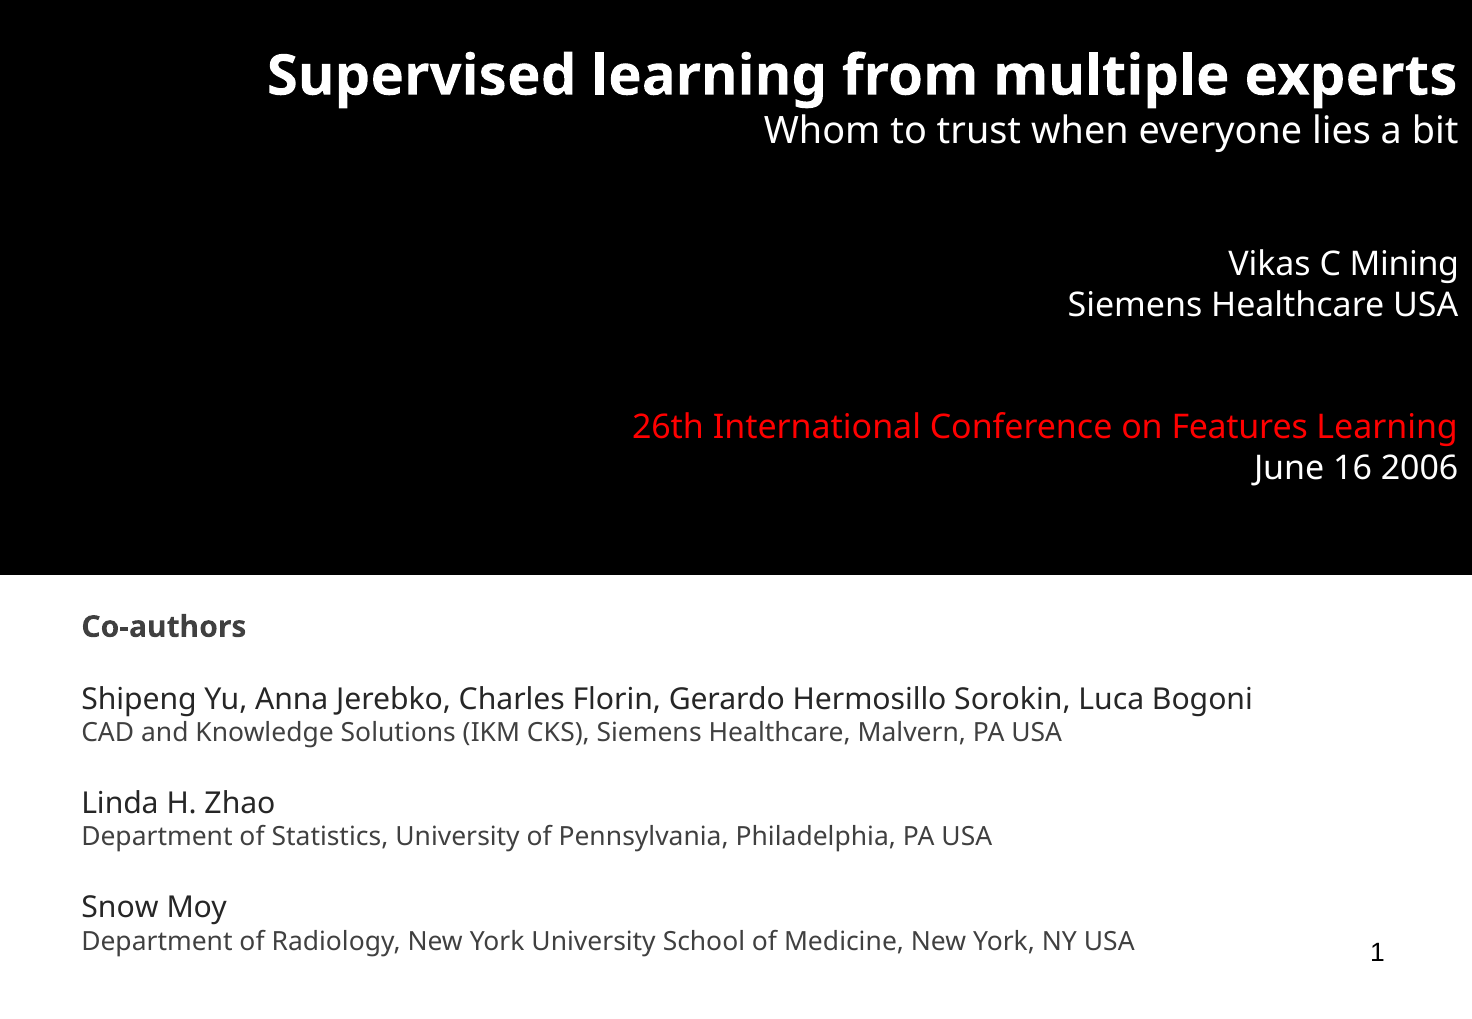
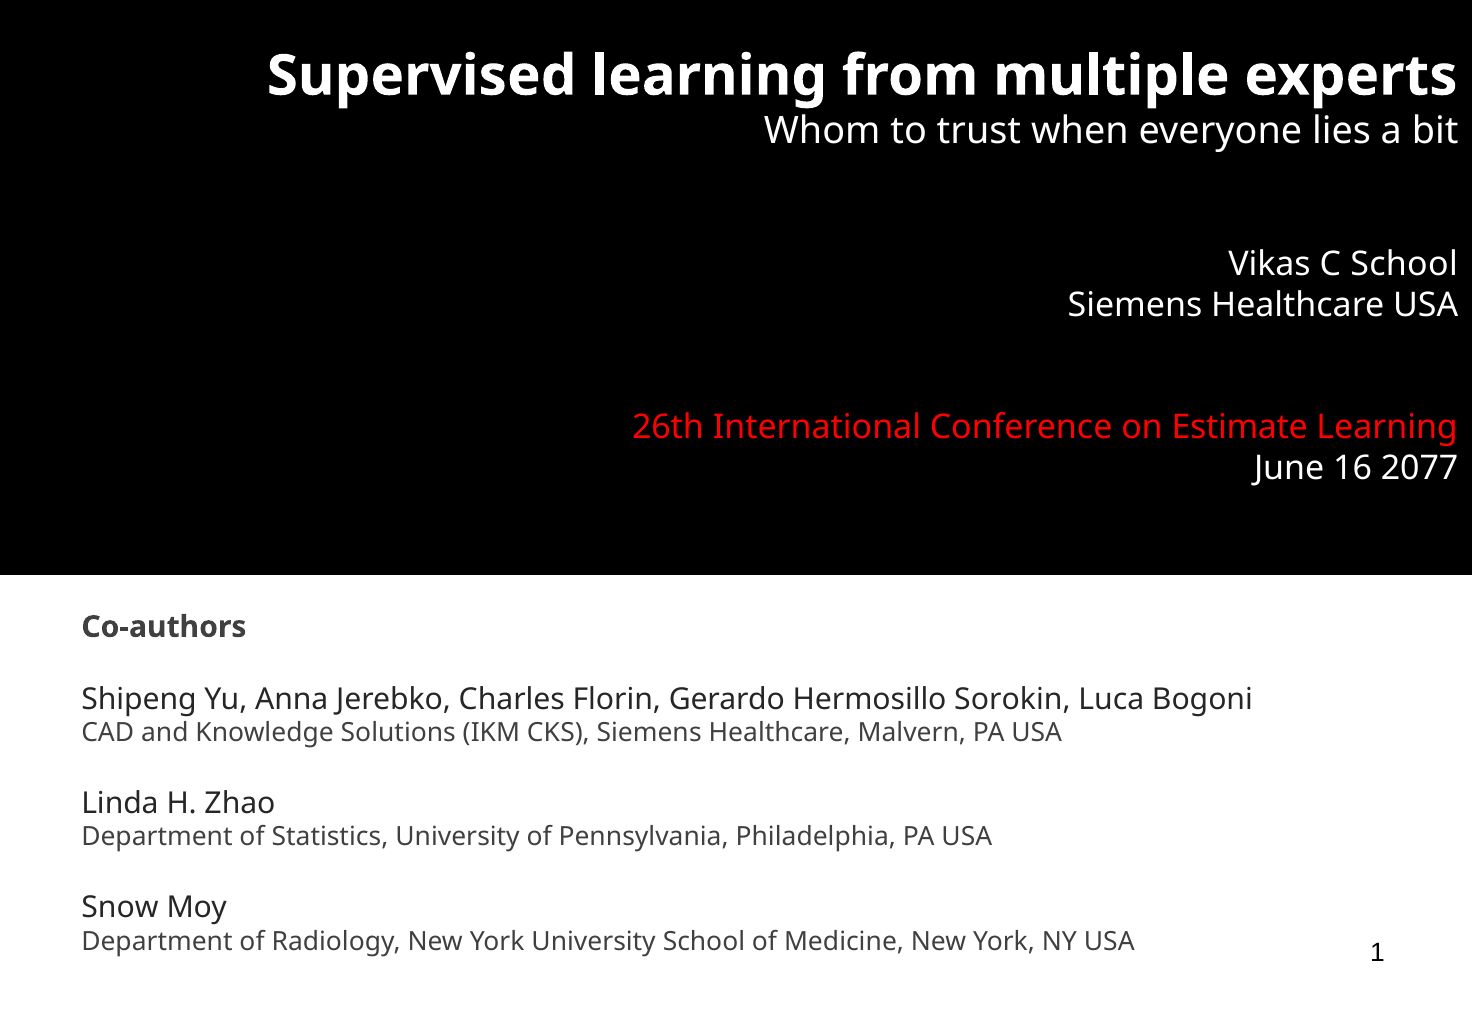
C Mining: Mining -> School (1404, 265)
Features: Features -> Estimate (1240, 428)
2006: 2006 -> 2077 (1420, 469)
